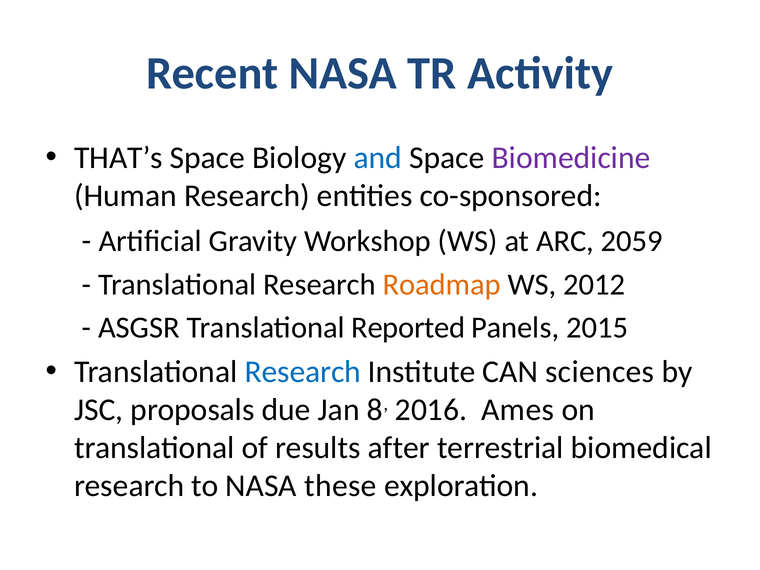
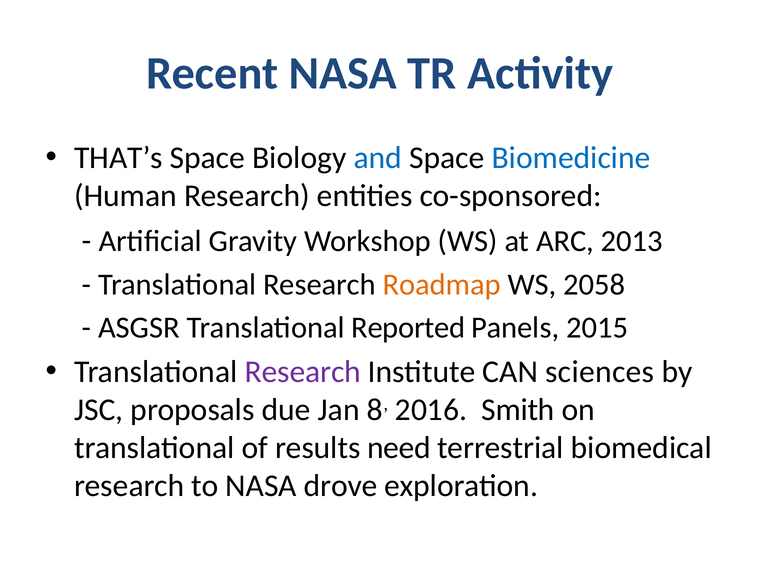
Biomedicine colour: purple -> blue (571, 158)
2059: 2059 -> 2013 (632, 241)
2012: 2012 -> 2058 (594, 284)
Research colour: blue -> purple (303, 372)
Ames: Ames -> Smith (518, 410)
after: after -> need (399, 448)
these: these -> drove (341, 486)
